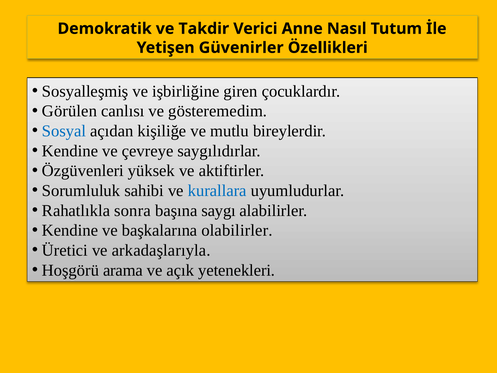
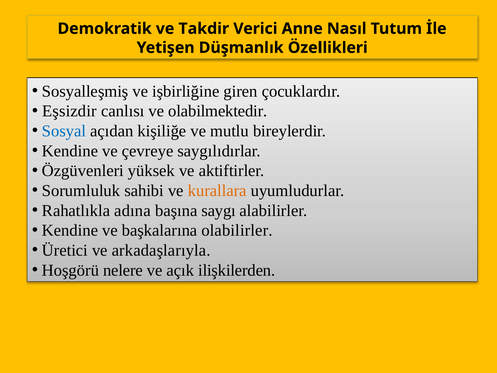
Güvenirler: Güvenirler -> Düşmanlık (241, 48)
Görülen: Görülen -> Eşsizdir (69, 111)
gösteremedim: gösteremedim -> olabilmektedir (218, 111)
kurallara colour: blue -> orange (217, 191)
sonra: sonra -> adına (132, 210)
arama: arama -> nelere (123, 270)
yetenekleri: yetenekleri -> ilişkilerden (237, 270)
